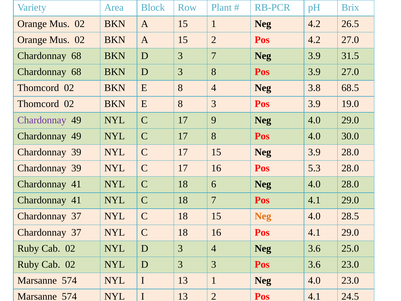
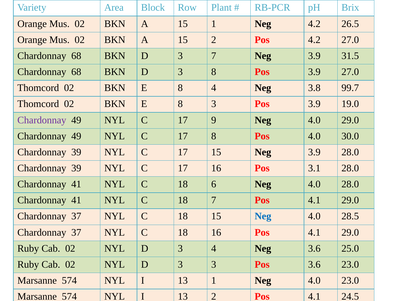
68.5: 68.5 -> 99.7 (350, 88)
5.3: 5.3 -> 3.1 (314, 168)
Neg colour: orange -> blue (263, 216)
